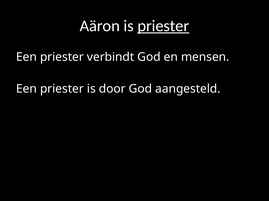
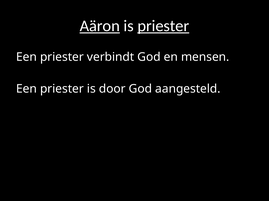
Aäron underline: none -> present (100, 26)
